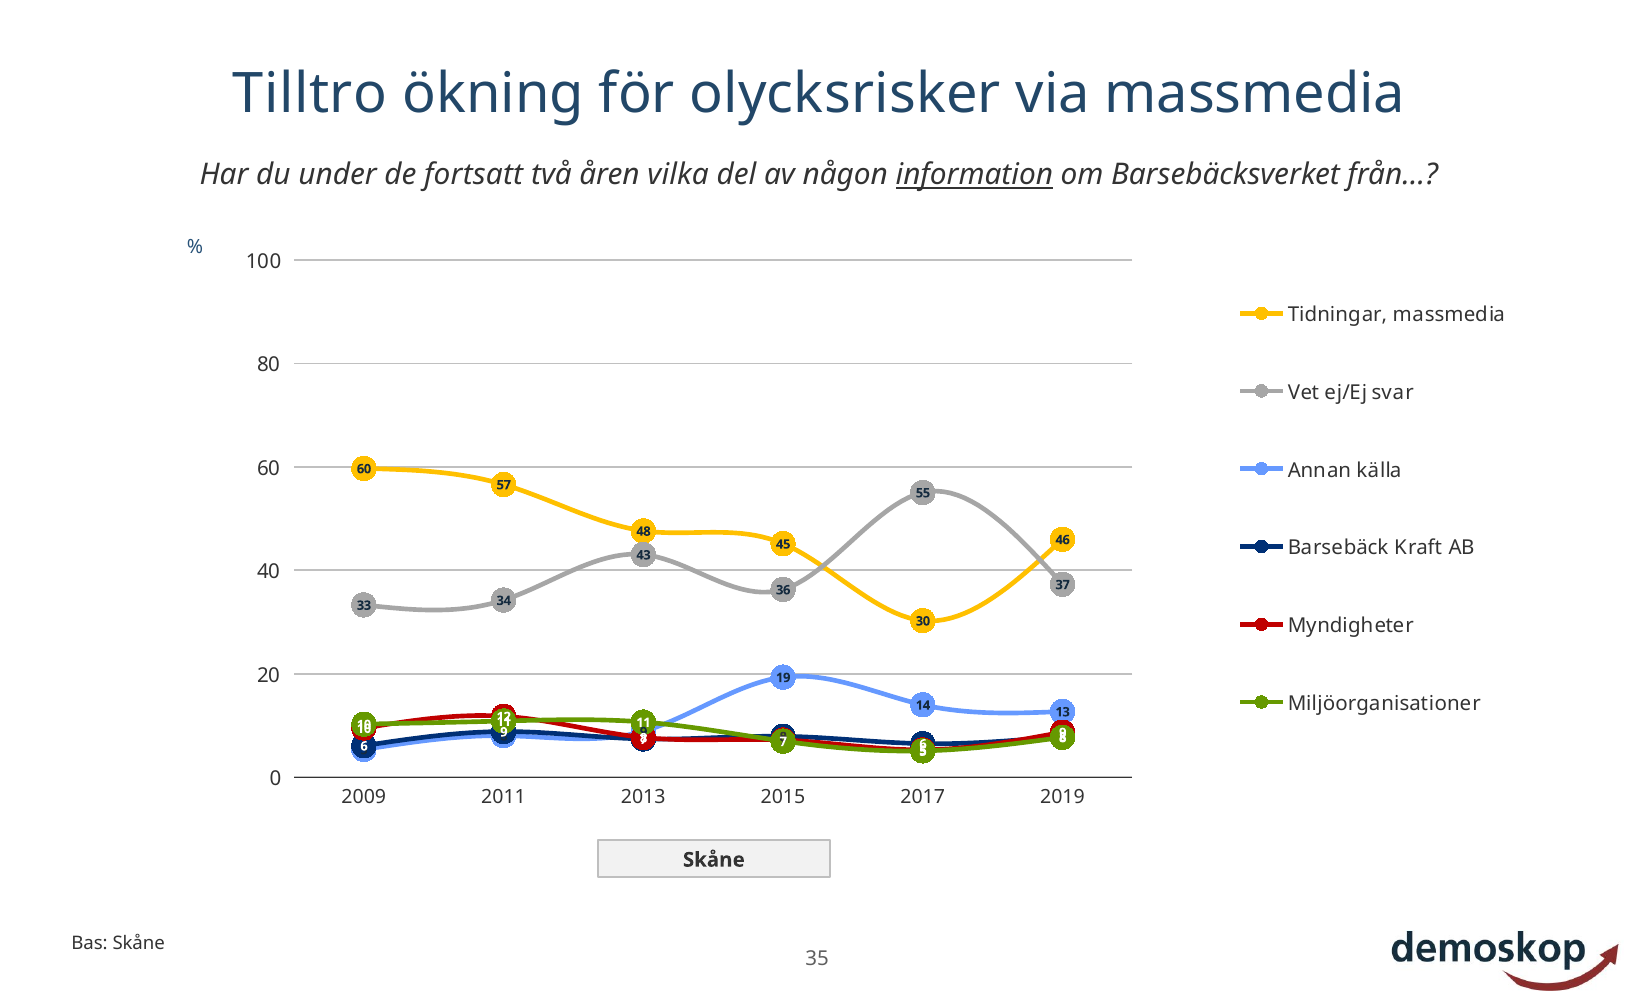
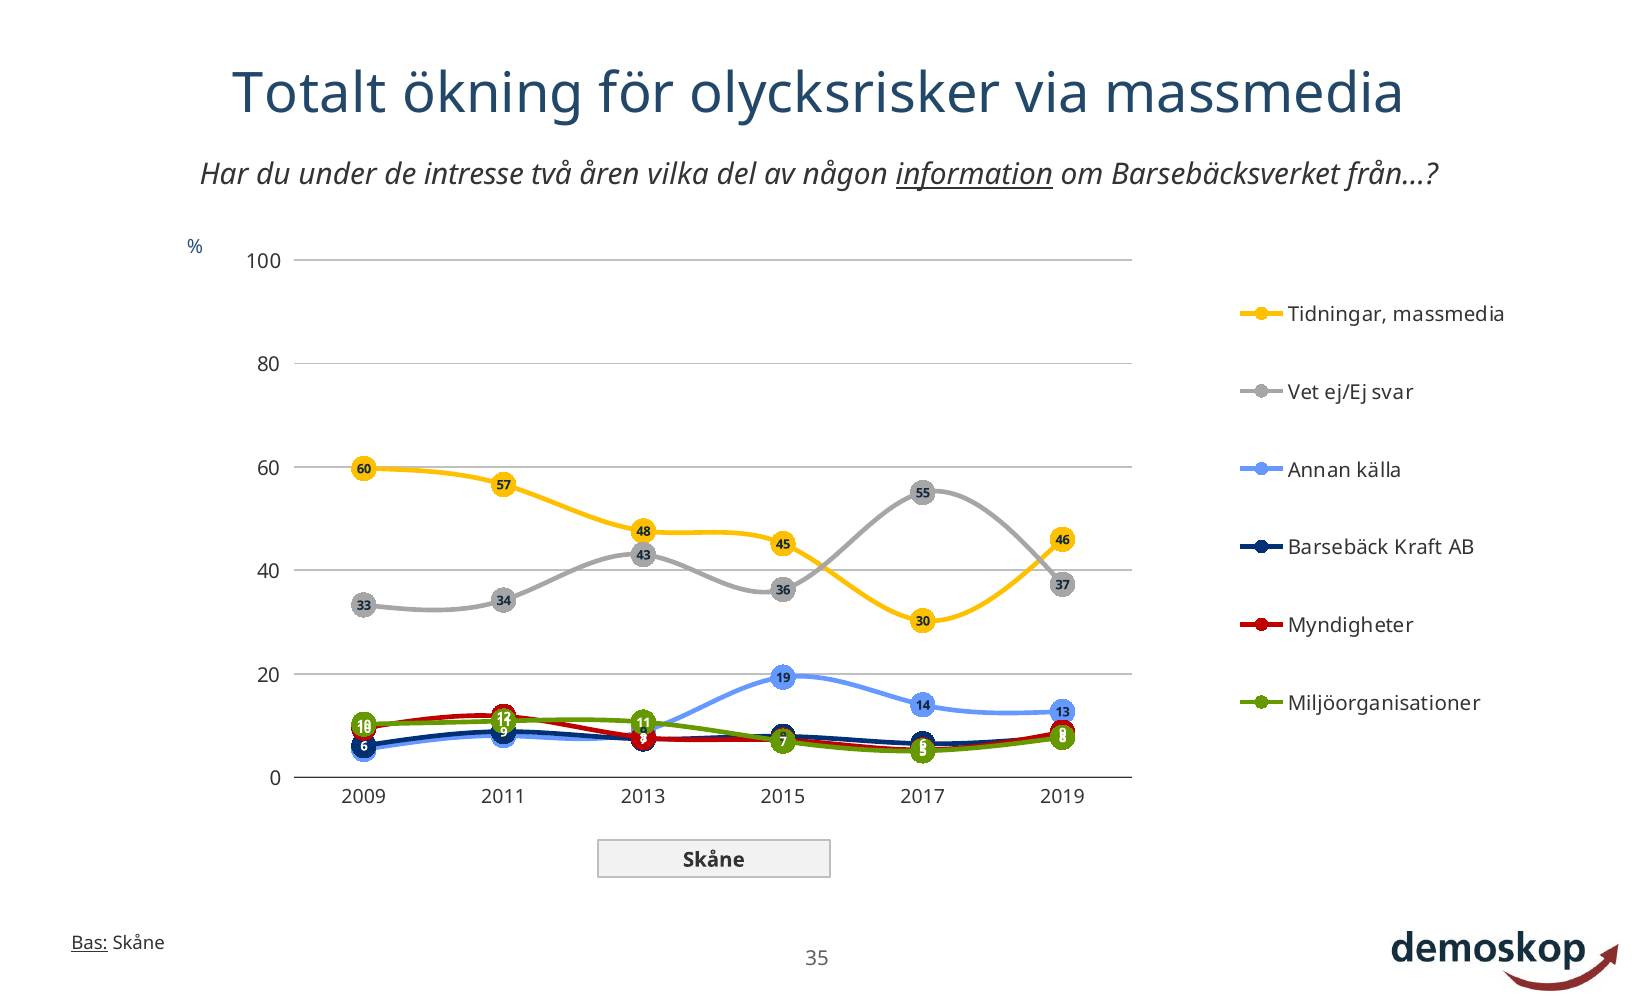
Tilltro: Tilltro -> Totalt (310, 94)
fortsatt: fortsatt -> intresse (474, 175)
Bas underline: none -> present (90, 944)
